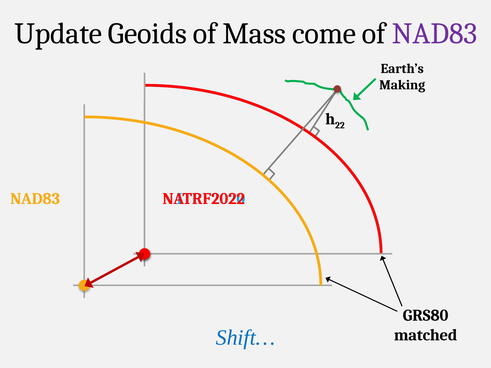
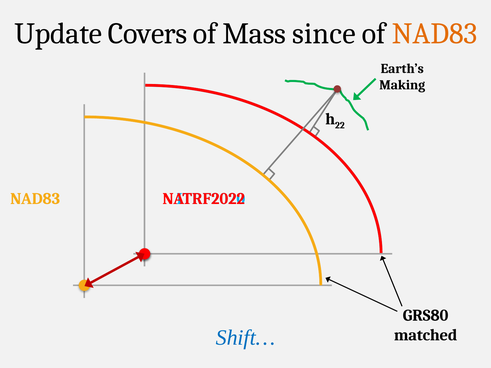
Geoids: Geoids -> Covers (148, 34)
come: come -> since (324, 34)
NAD83 colour: purple -> orange (435, 34)
